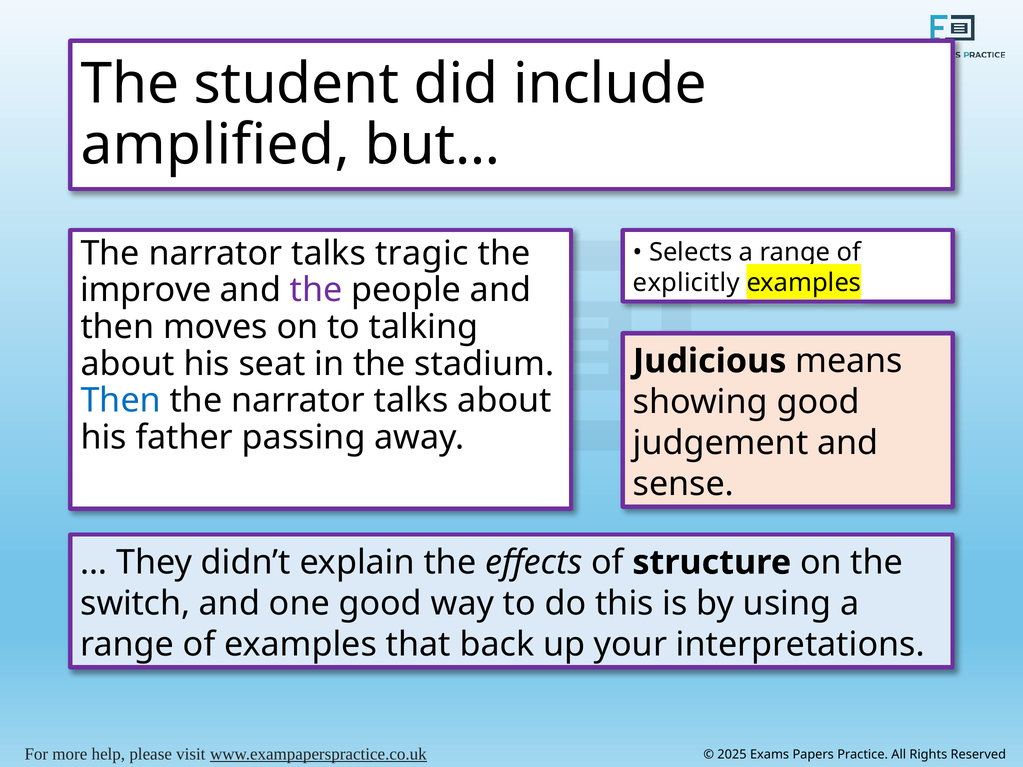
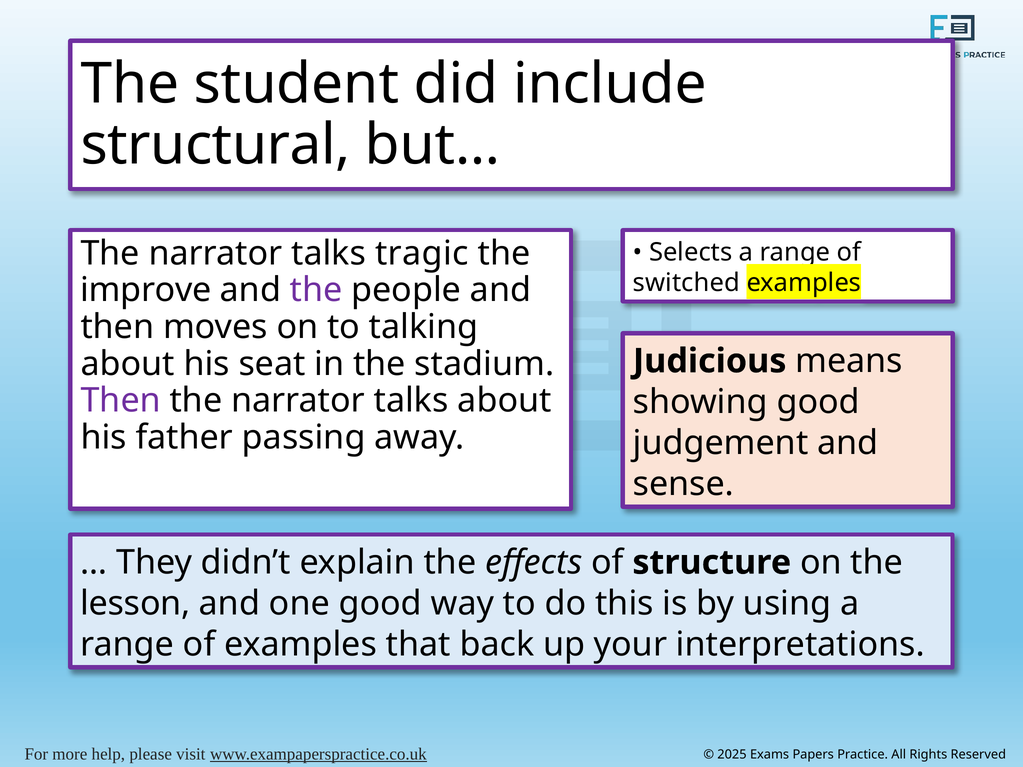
amplified: amplified -> structural (216, 145)
explicitly: explicitly -> switched (686, 283)
Then colour: blue -> purple (121, 401)
switch: switch -> lesson (135, 604)
